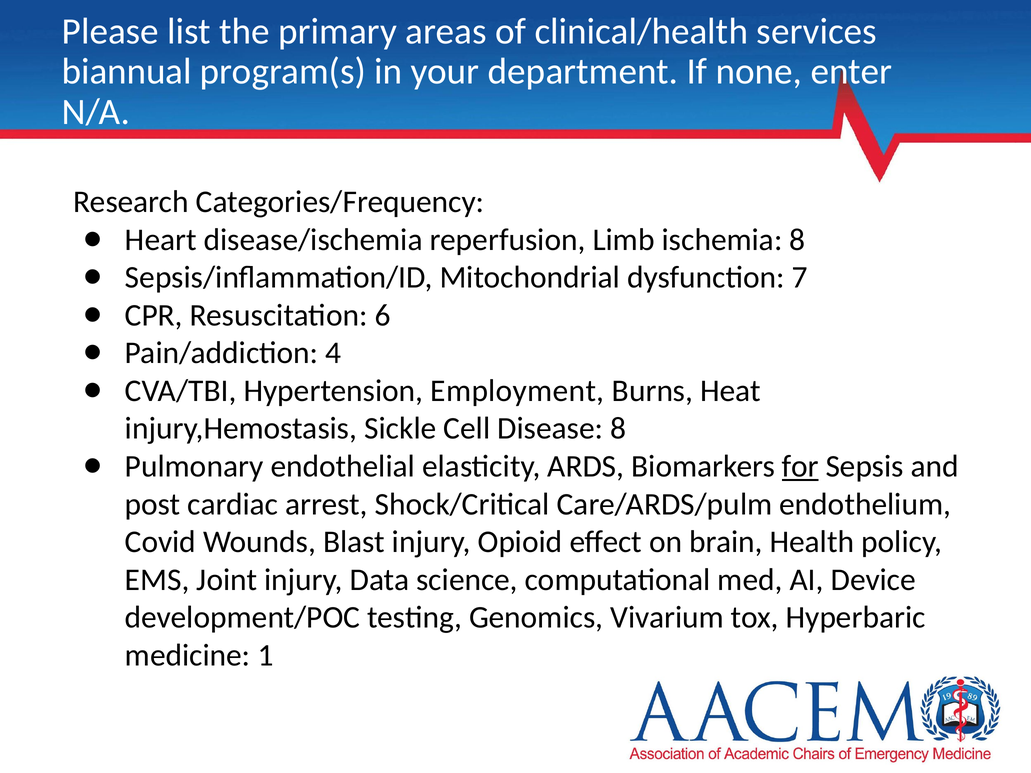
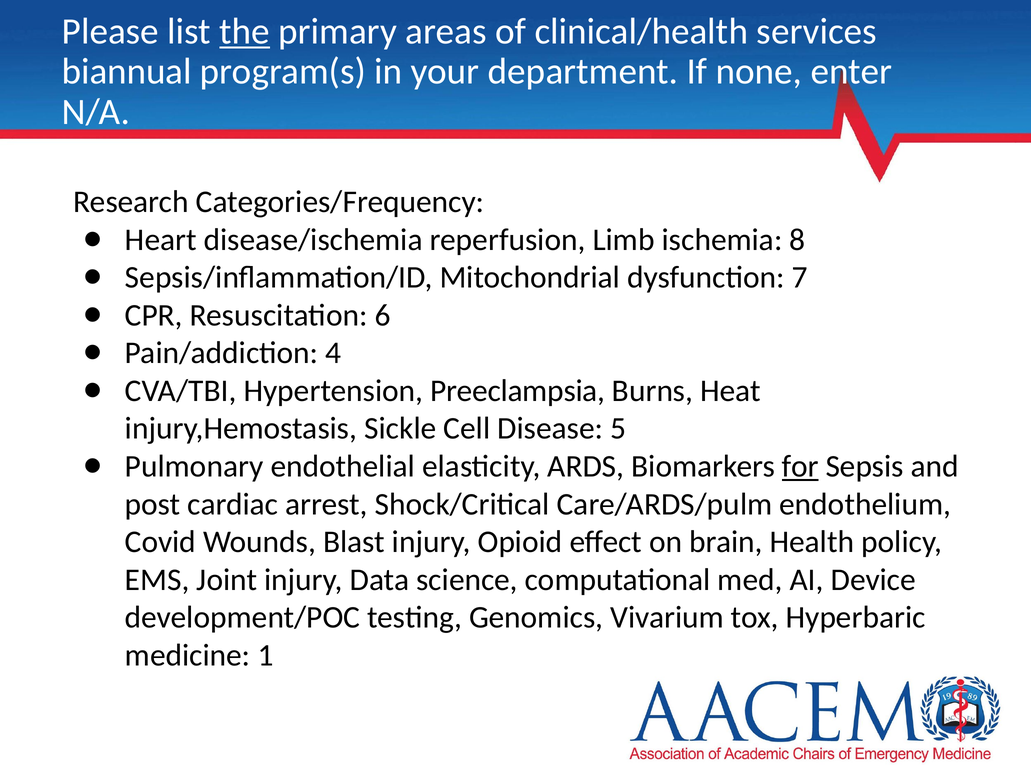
the underline: none -> present (245, 32)
Employment: Employment -> Preeclampsia (518, 391)
Disease 8: 8 -> 5 (618, 429)
